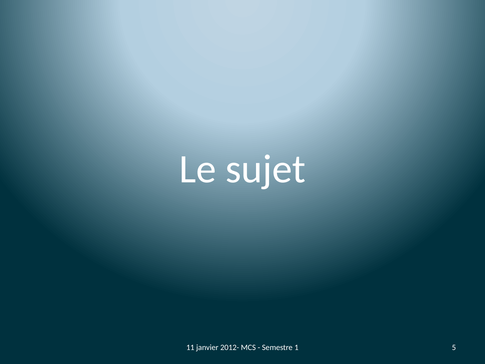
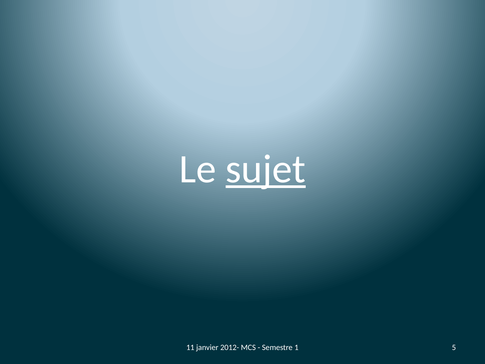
sujet underline: none -> present (266, 169)
